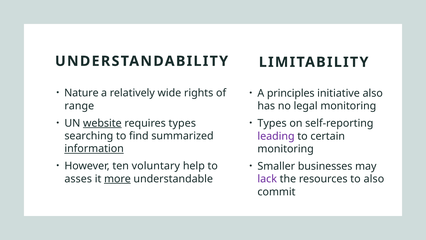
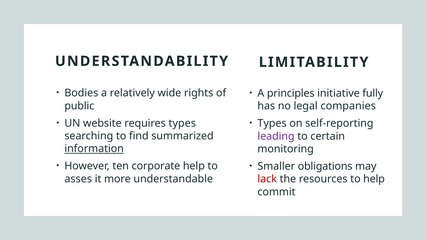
Nature: Nature -> Bodies (81, 93)
initiative also: also -> fully (373, 93)
range: range -> public (79, 106)
legal monitoring: monitoring -> companies (348, 106)
website underline: present -> none (102, 123)
voluntary: voluntary -> corporate (156, 166)
businesses: businesses -> obligations (325, 166)
more underline: present -> none (117, 179)
lack colour: purple -> red (267, 179)
to also: also -> help (374, 179)
